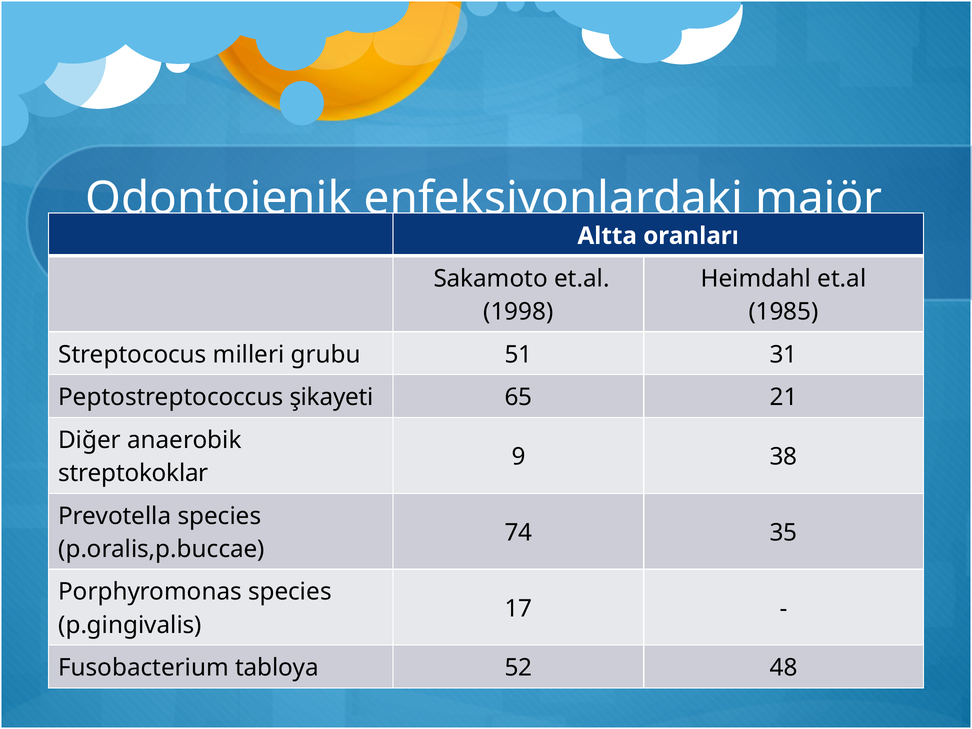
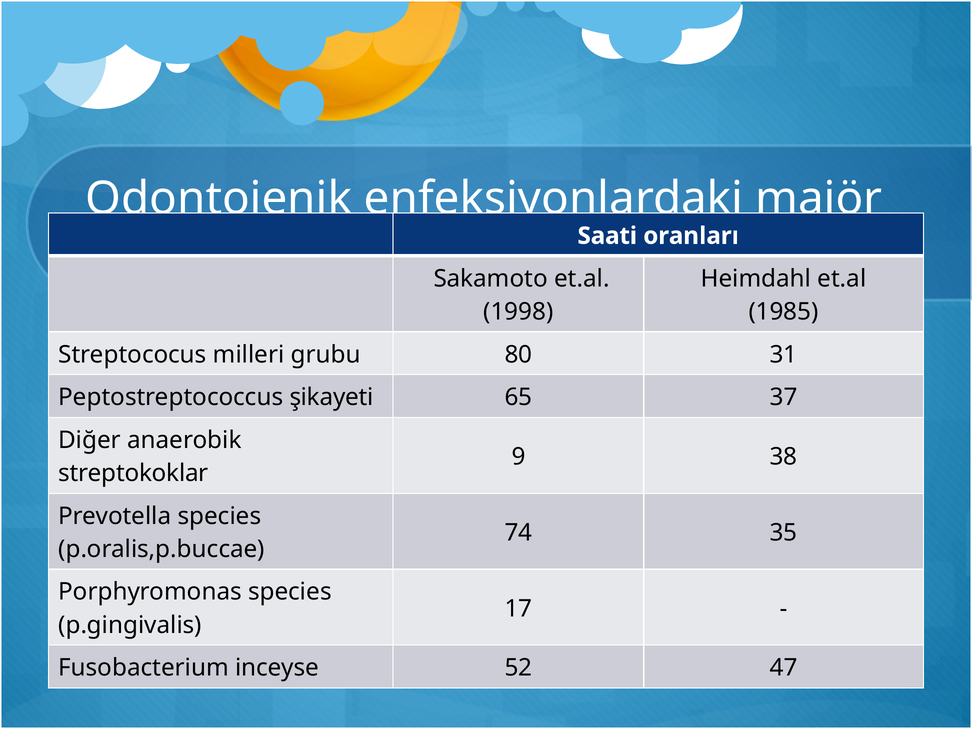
Altta: Altta -> Saati (607, 236)
51: 51 -> 80 (518, 355)
21: 21 -> 37 (784, 397)
tabloya: tabloya -> inceyse (277, 668)
48: 48 -> 47 (784, 668)
